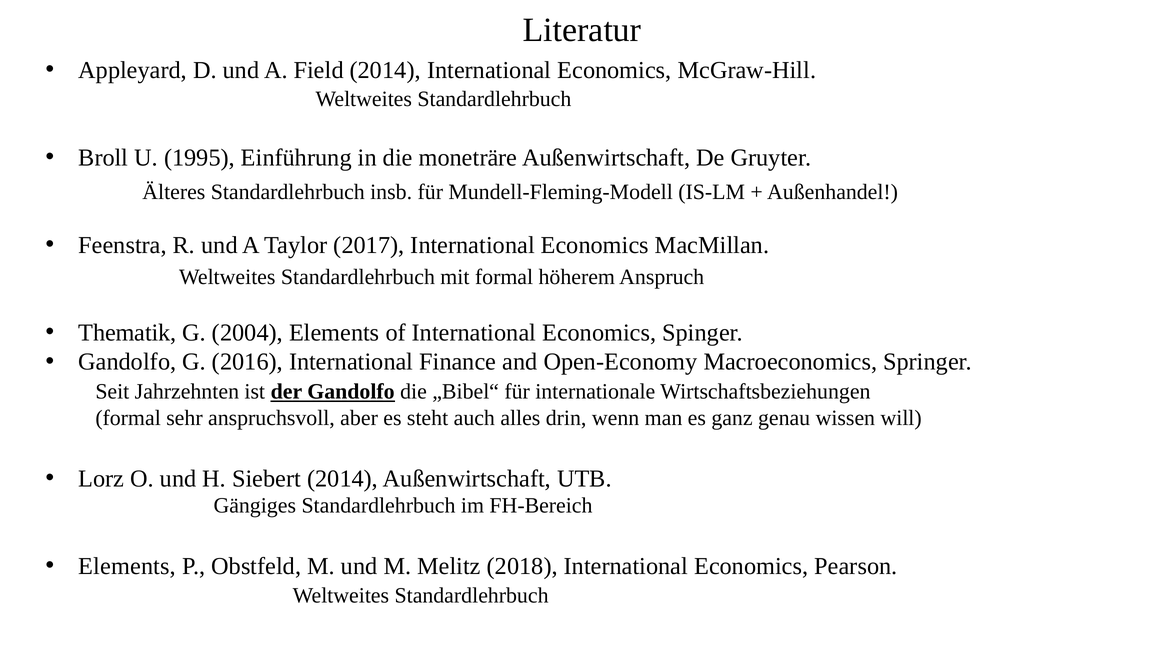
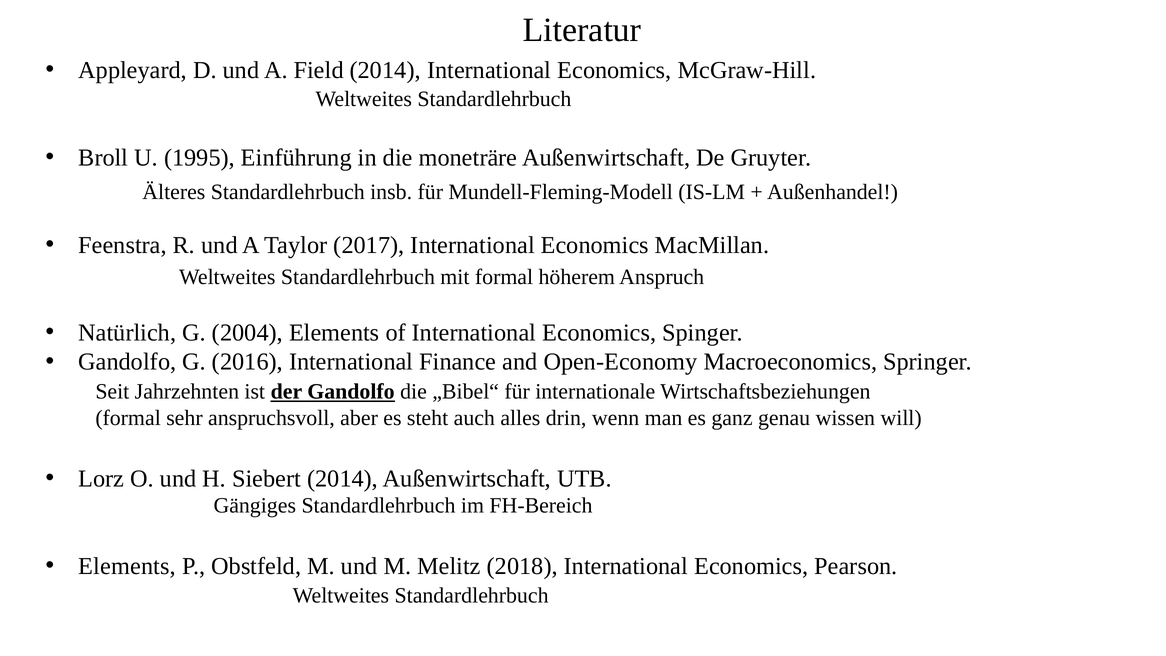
Thematik: Thematik -> Natürlich (127, 333)
